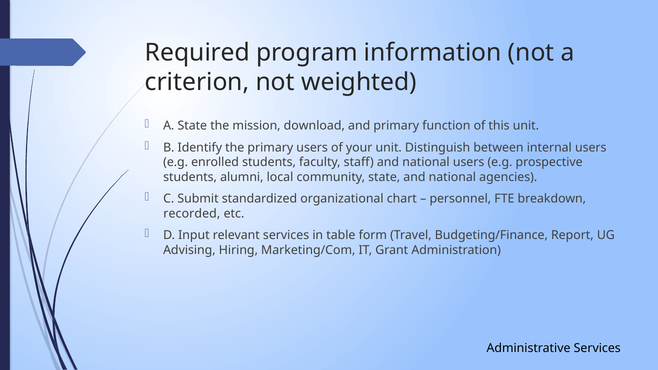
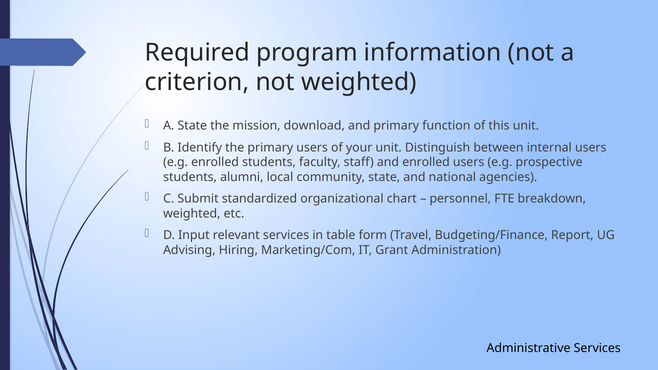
staff and national: national -> enrolled (426, 162)
recorded: recorded -> weighted (192, 214)
